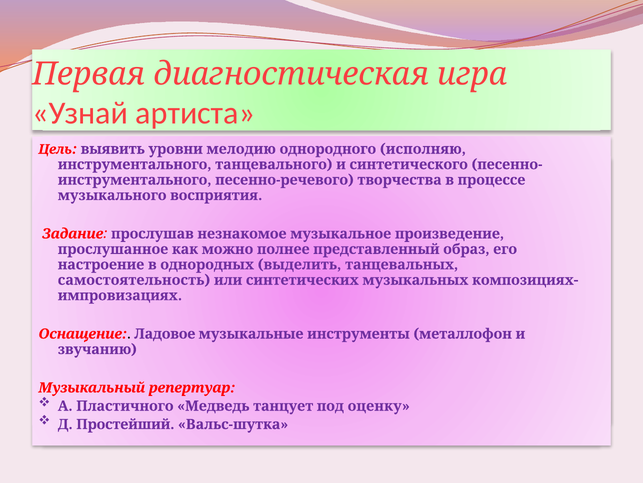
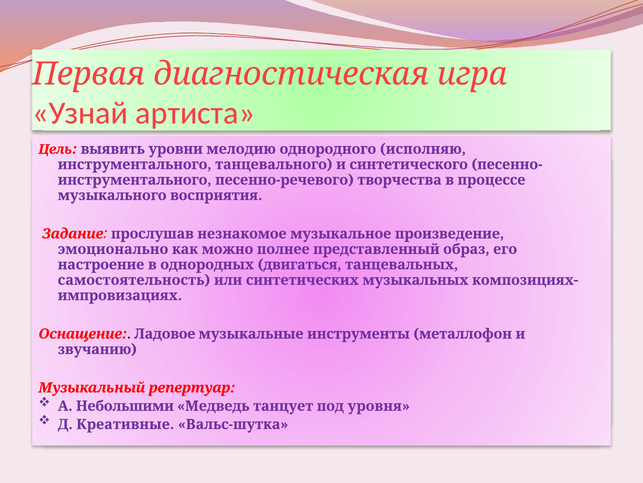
прослушанное: прослушанное -> эмоционально (113, 249)
выделить: выделить -> двигаться (300, 264)
Пластичного: Пластичного -> Небольшими (125, 405)
оценку: оценку -> уровня (379, 405)
Простейший: Простейший -> Креативные (125, 424)
